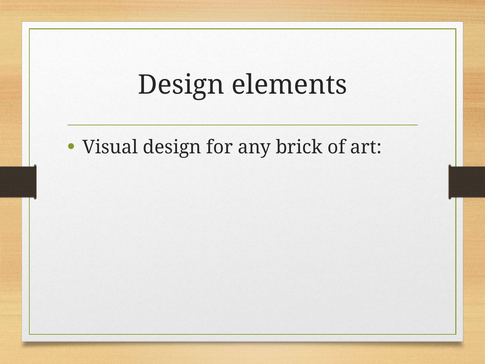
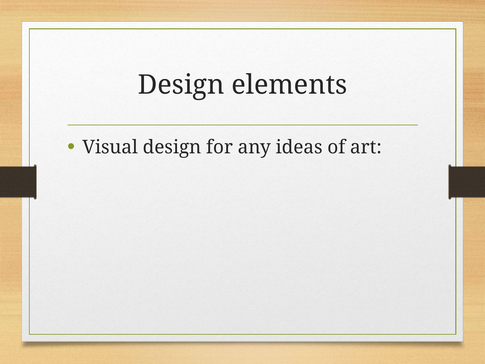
brick: brick -> ideas (299, 147)
